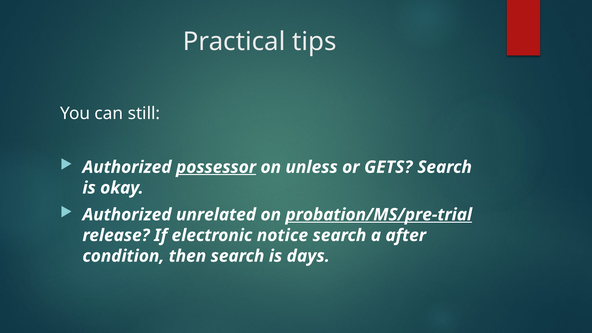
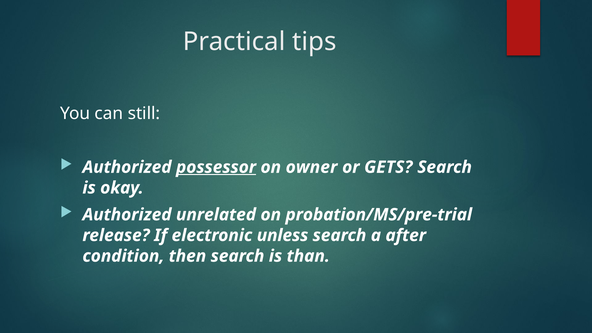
unless: unless -> owner (312, 167)
probation/MS/pre-trial underline: present -> none (379, 215)
notice: notice -> unless (283, 235)
days: days -> than (308, 256)
